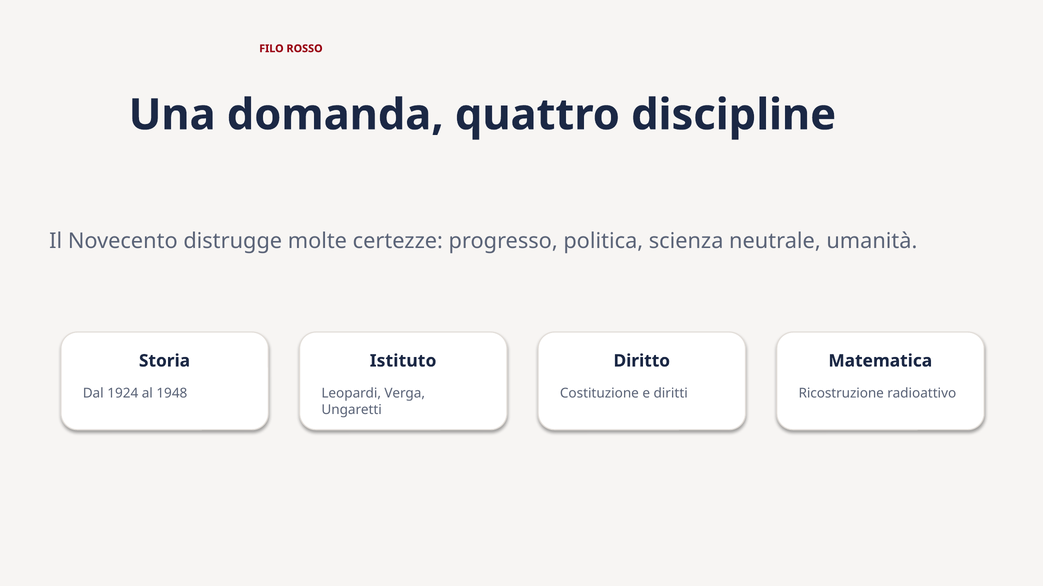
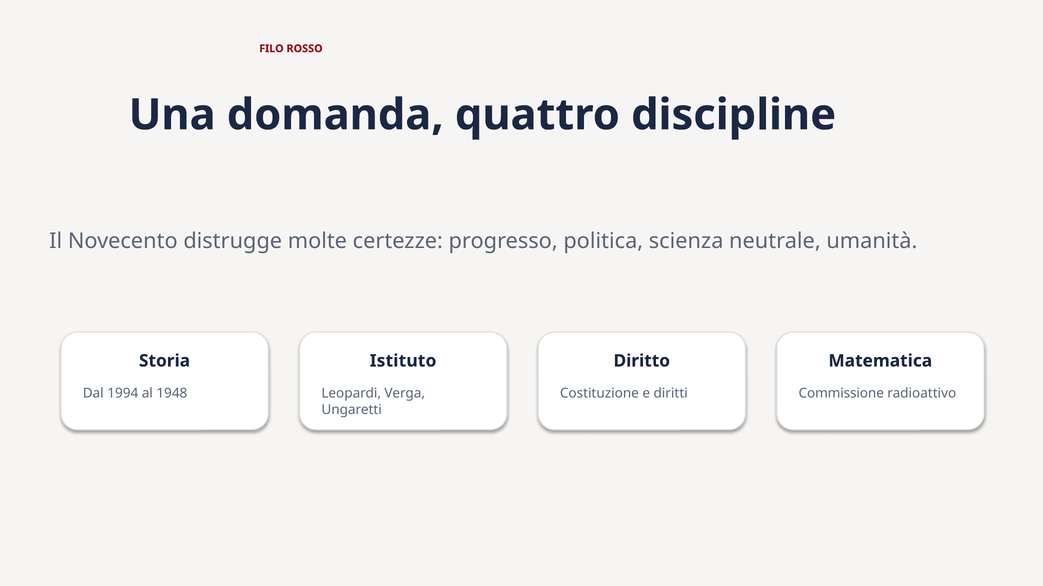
1924: 1924 -> 1994 (123, 394)
Ricostruzione: Ricostruzione -> Commissione (841, 394)
